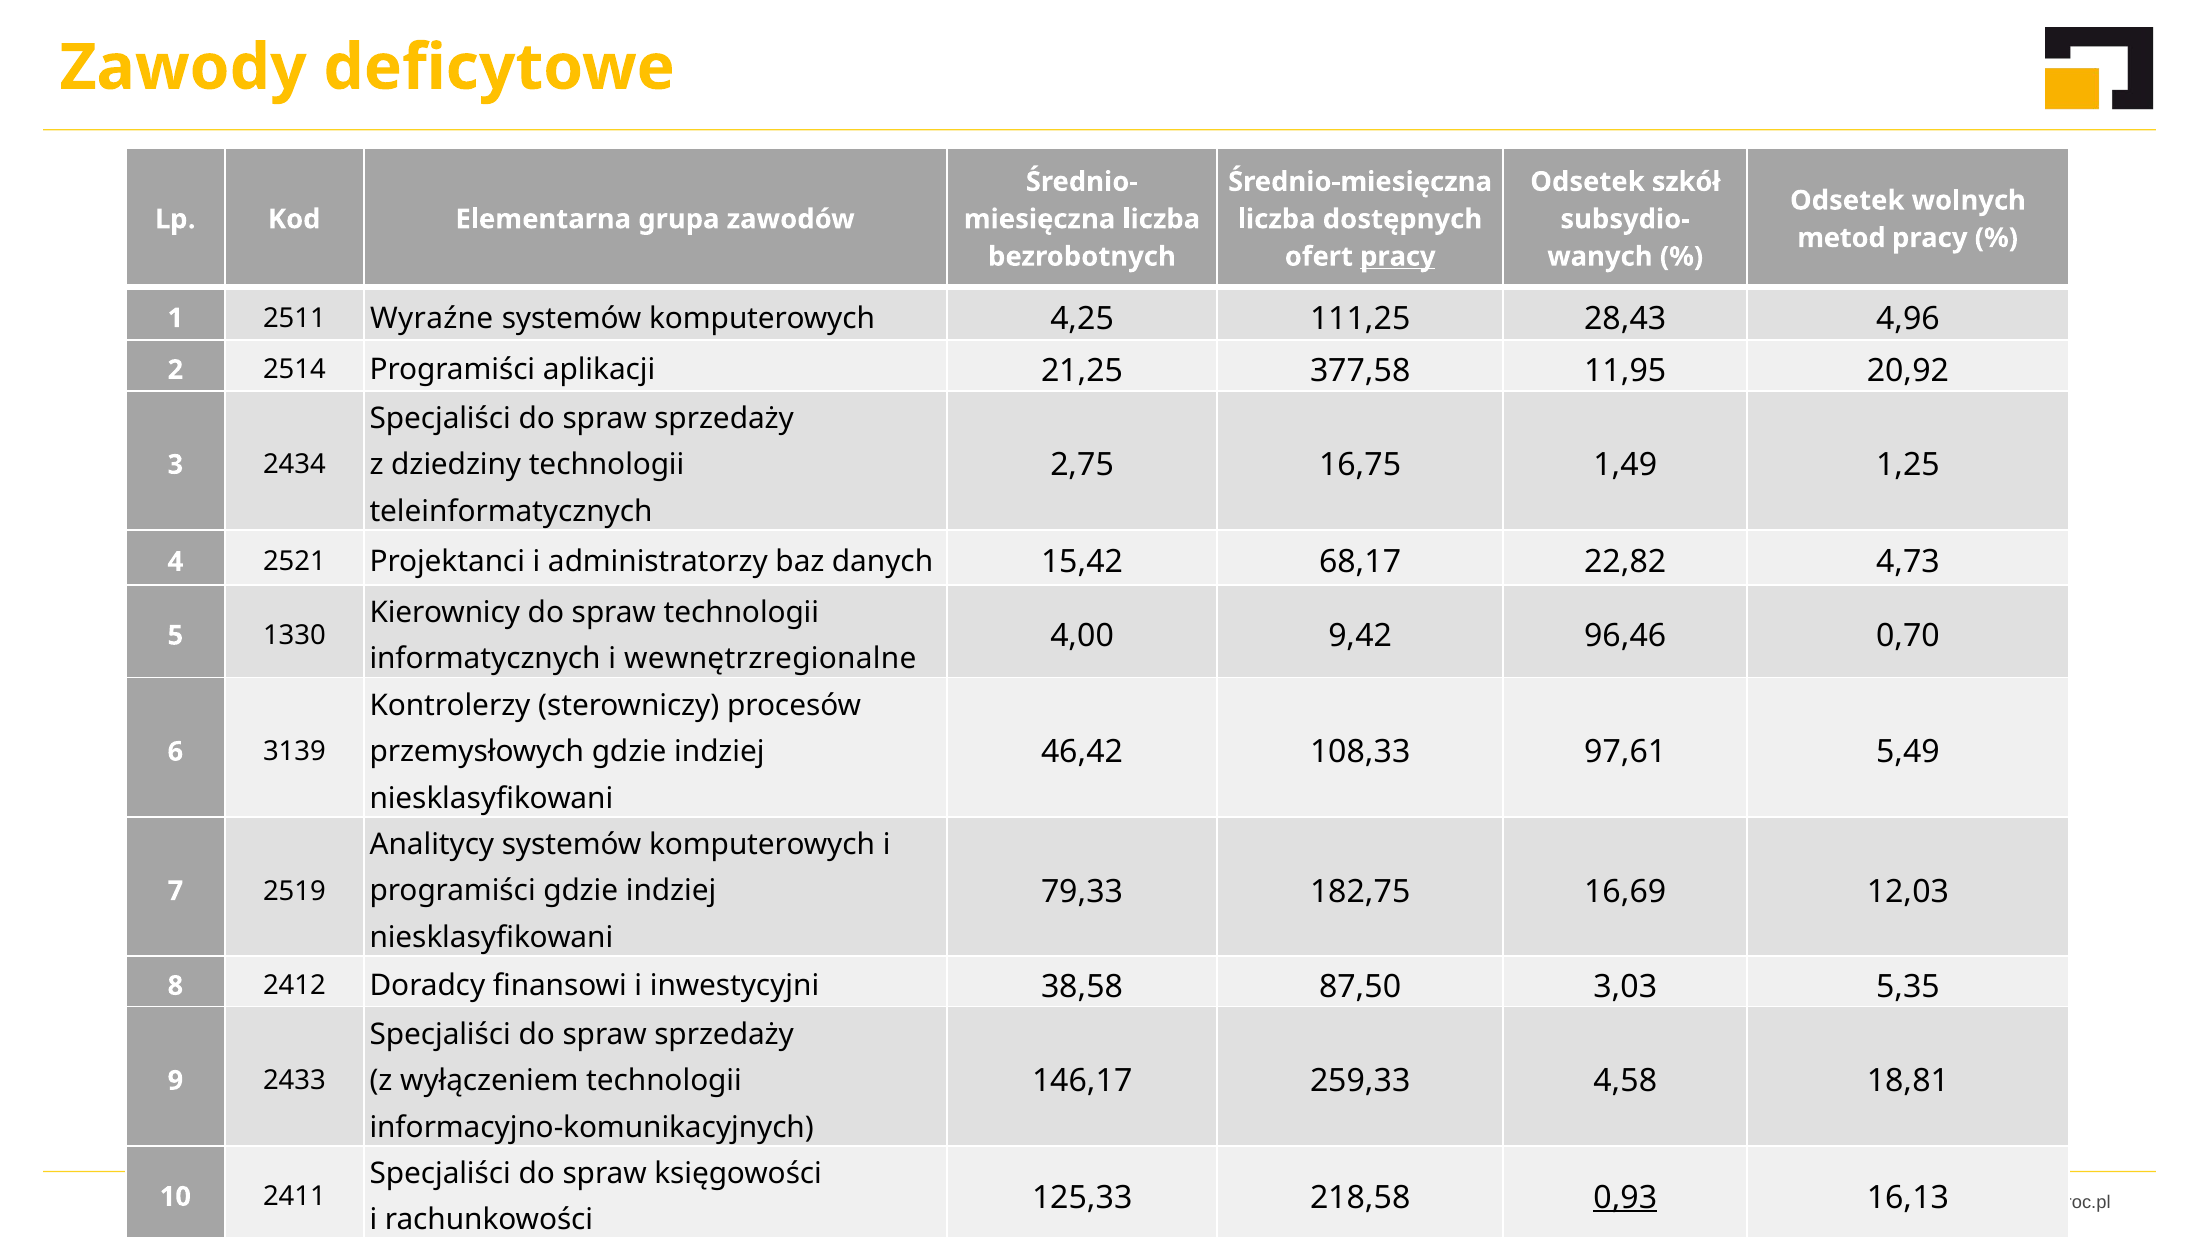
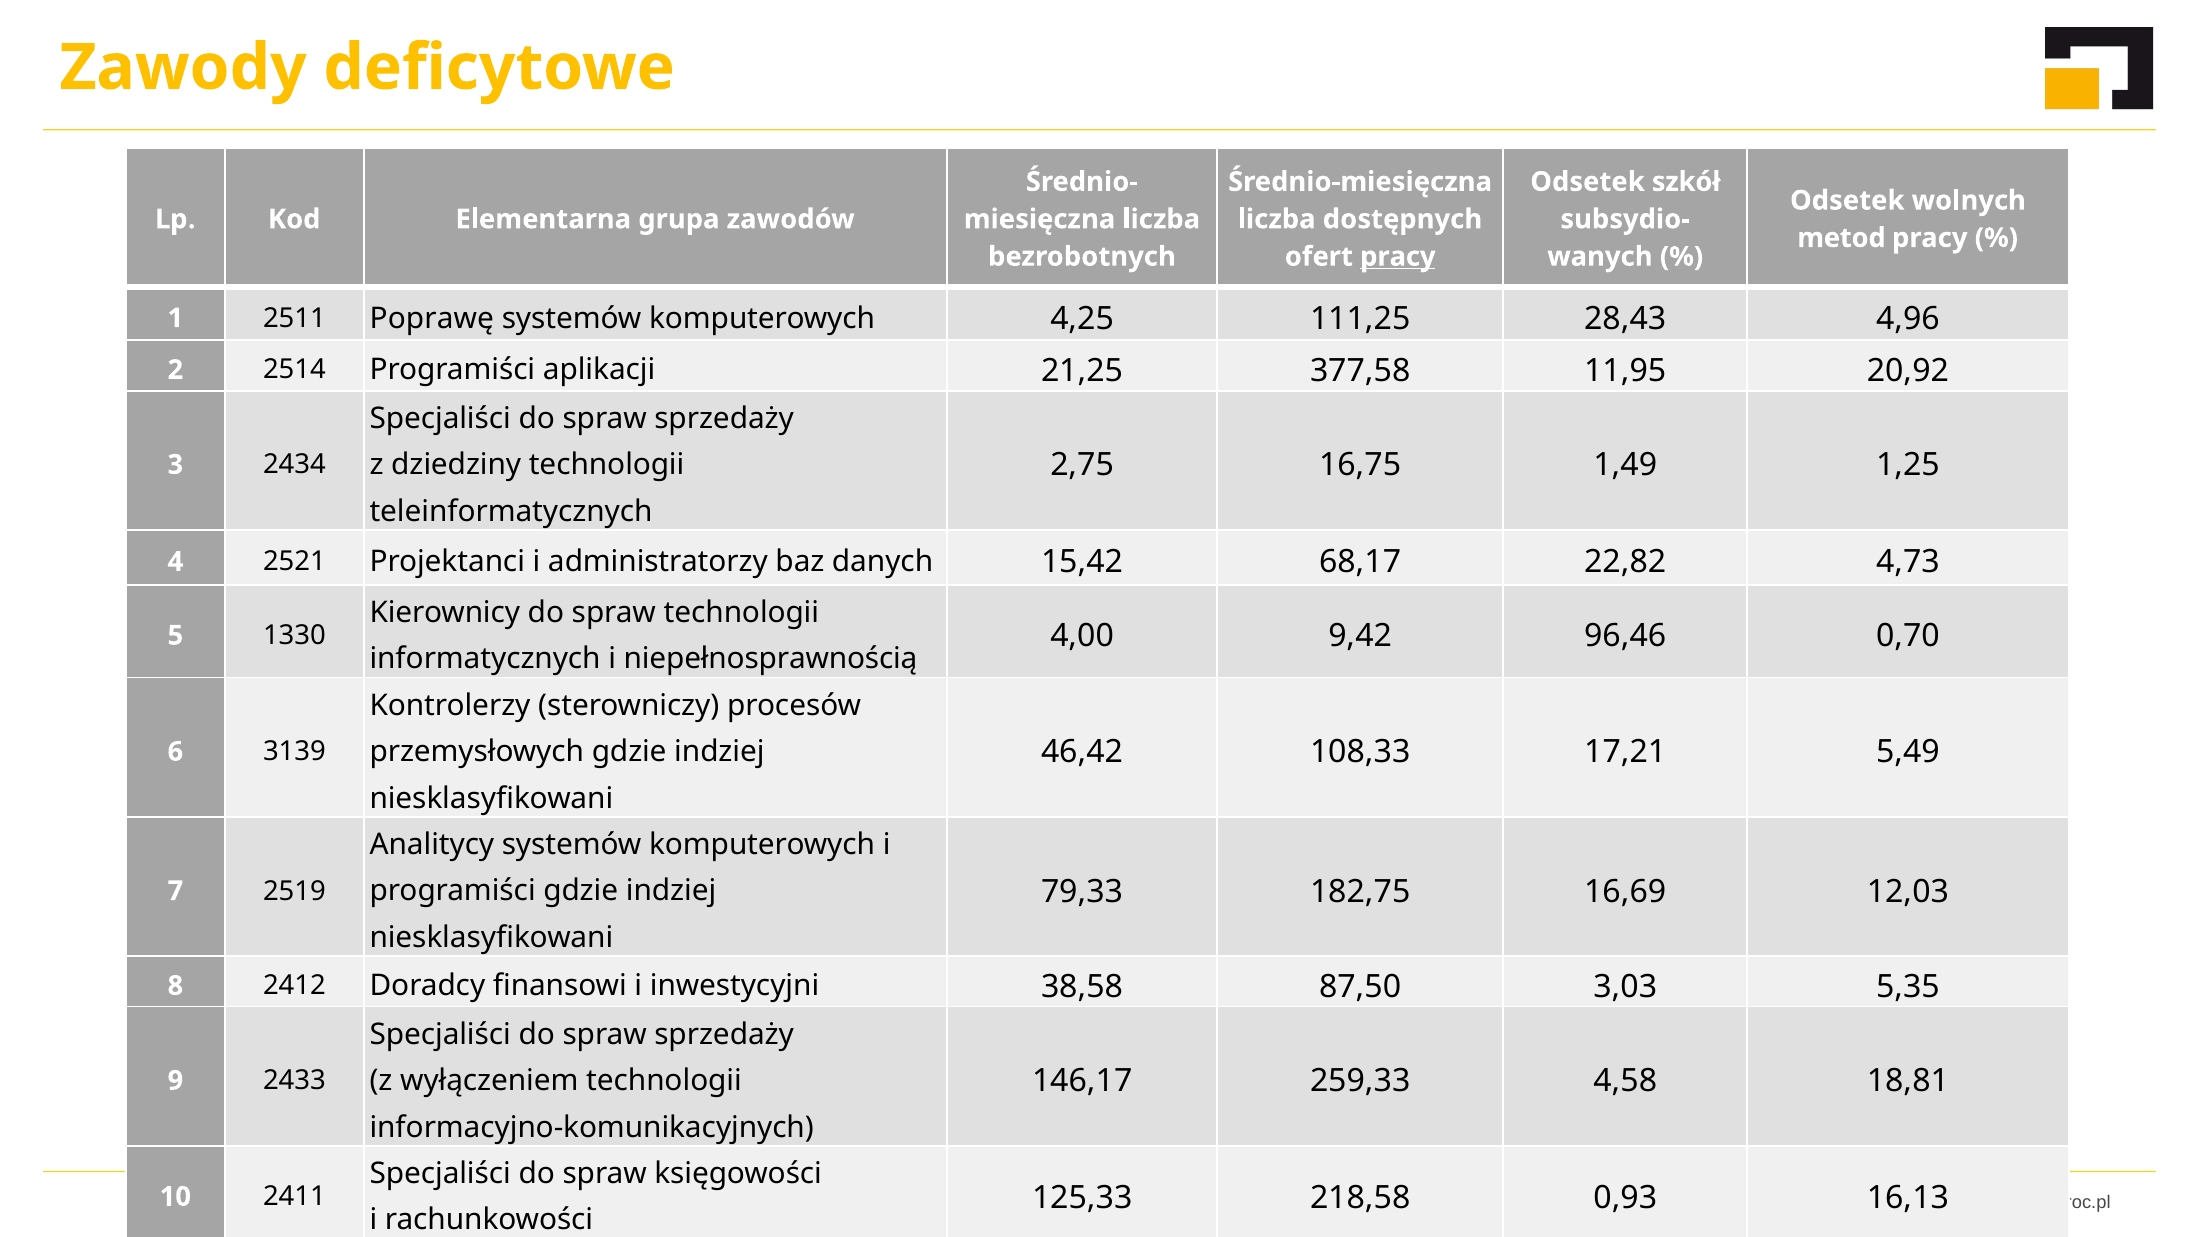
Wyraźne: Wyraźne -> Poprawę (432, 318)
wewnętrzregionalne: wewnętrzregionalne -> niepełnosprawnością (771, 659)
97,61: 97,61 -> 17,21 (1625, 752)
0,93 underline: present -> none (1625, 1197)
